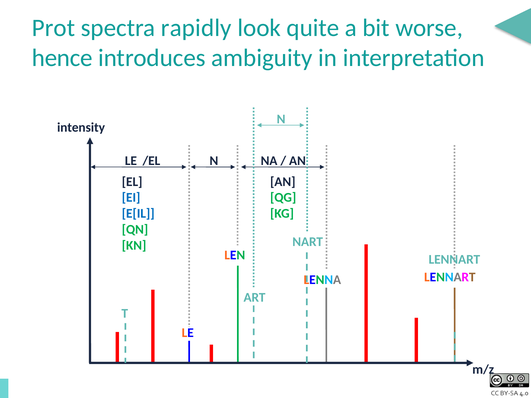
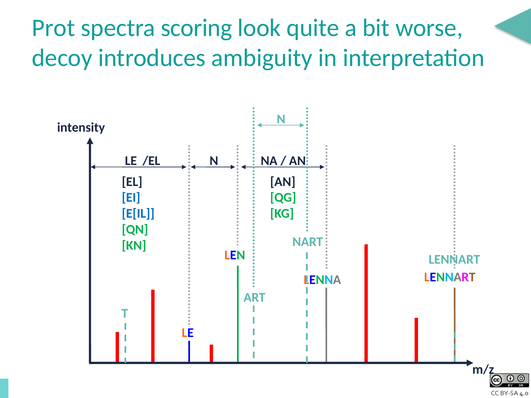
rapidly: rapidly -> scoring (197, 28)
hence: hence -> decoy (62, 58)
